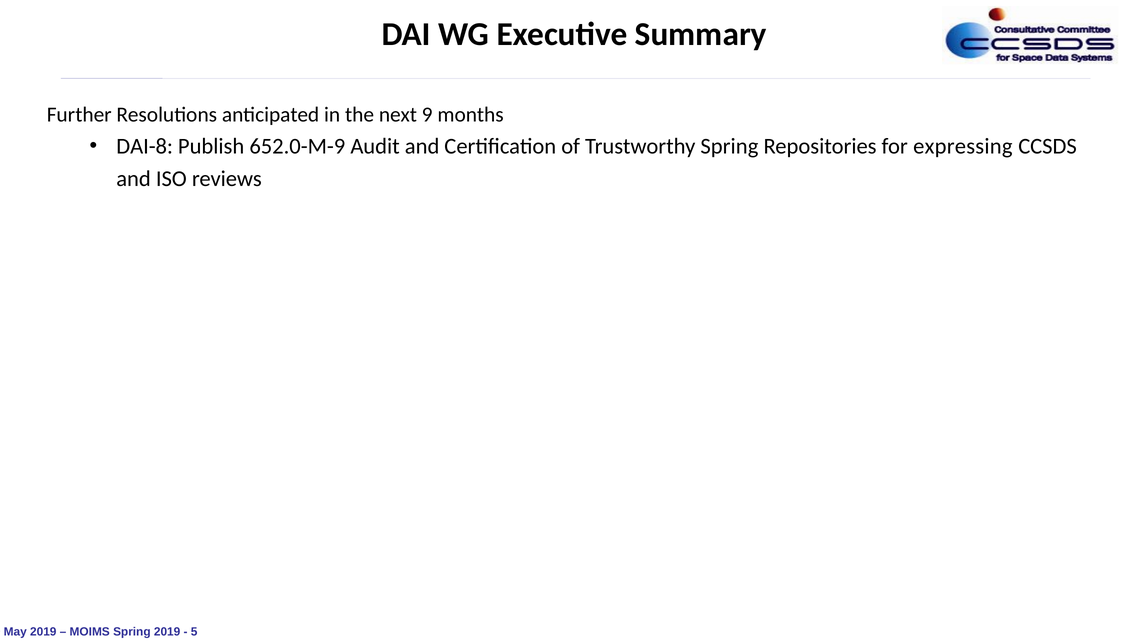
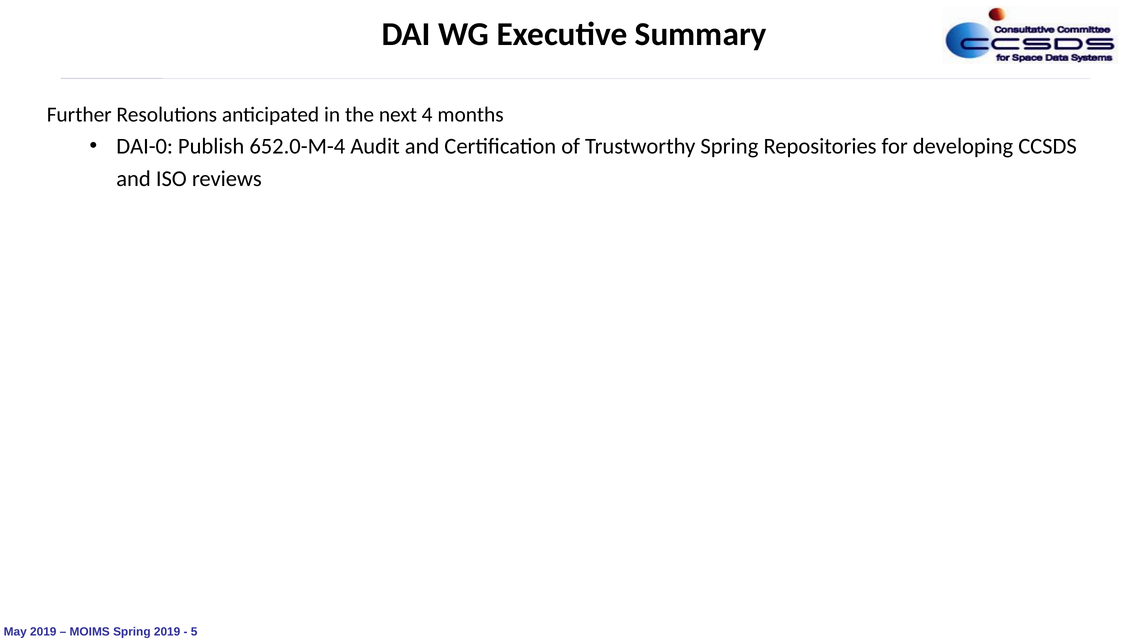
9: 9 -> 4 (427, 115)
DAI-8: DAI-8 -> DAI-0 (145, 147)
652.0-M-9: 652.0-M-9 -> 652.0-M-4 (297, 147)
expressing: expressing -> developing (963, 147)
